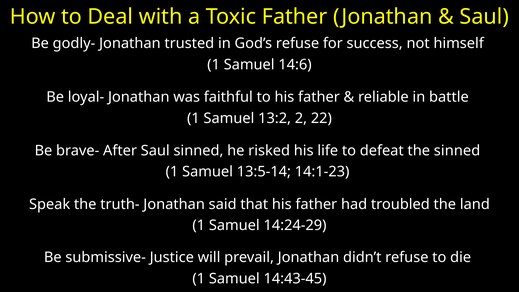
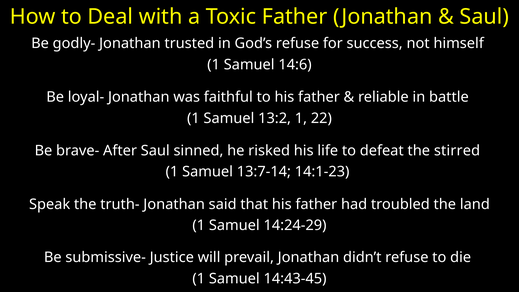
13:2 2: 2 -> 1 (301, 118)
the sinned: sinned -> stirred (457, 151)
13:5-14: 13:5-14 -> 13:7-14 (264, 172)
